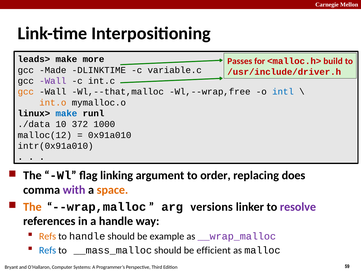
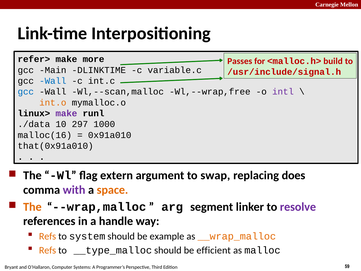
leads>: leads> -> refer> (34, 59)
Made: Made -> Main (53, 70)
/usr/include/driver.h: /usr/include/driver.h -> /usr/include/signal.h (284, 72)
Wall colour: purple -> blue (53, 81)
gcc colour: orange -> blue (26, 92)
Wl,--that,malloc: Wl,--that,malloc -> Wl,--scan,malloc (118, 92)
intl colour: blue -> purple (283, 92)
make colour: blue -> purple (66, 113)
372: 372 -> 297 (80, 124)
malloc(12: malloc(12 -> malloc(16 (45, 135)
intr(0x91a010: intr(0x91a010 -> that(0x91a010 (56, 146)
linking: linking -> extern (117, 175)
order: order -> swap (215, 175)
versions: versions -> segment (212, 207)
to handle: handle -> system (87, 236)
__wrap_malloc colour: purple -> orange (237, 236)
Refs colour: blue -> orange (48, 250)
__mass_malloc: __mass_malloc -> __type_malloc (113, 250)
